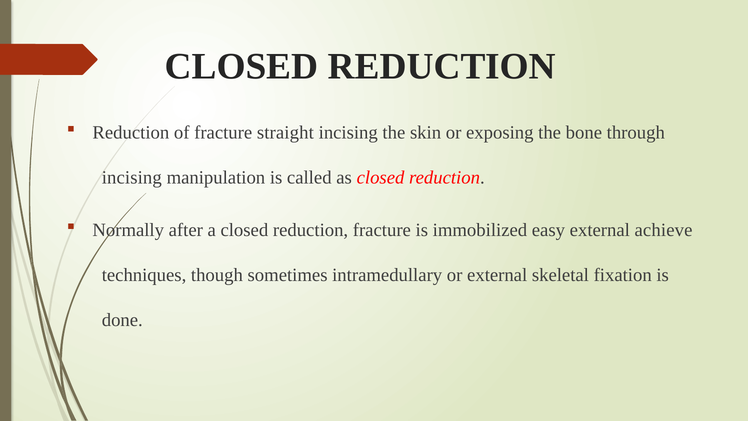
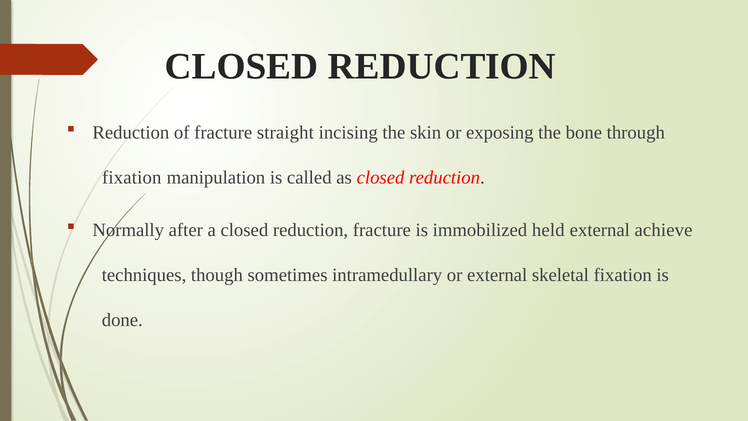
incising: incising -> fixation (132, 177)
easy: easy -> held (548, 230)
